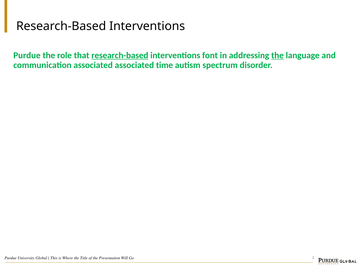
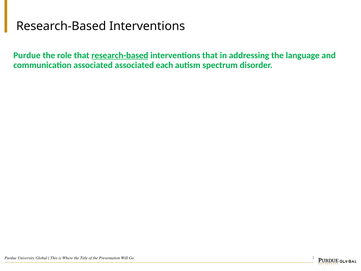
interventions font: font -> that (210, 55)
the underline: present -> none (277, 55)
time: time -> each (165, 65)
